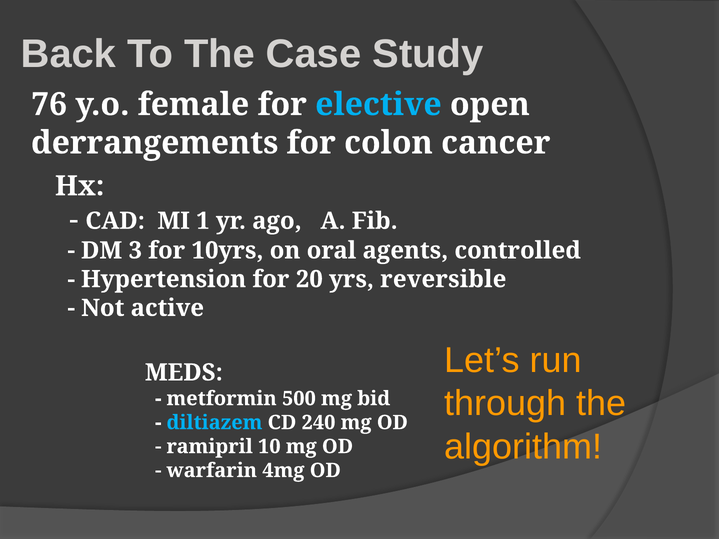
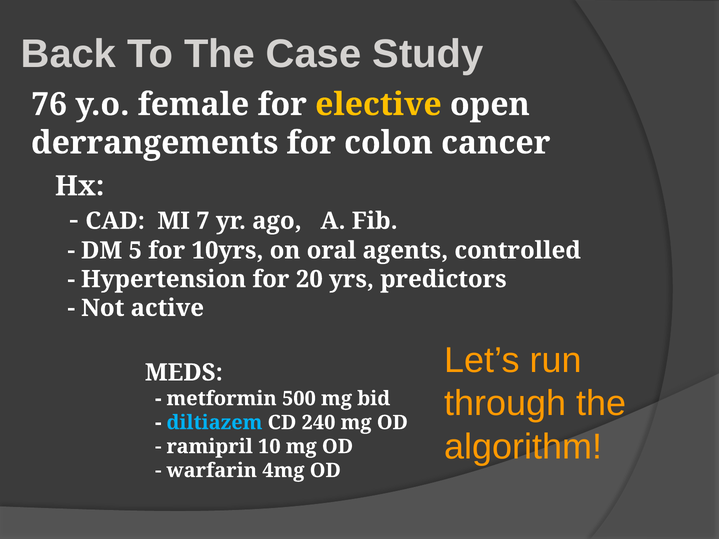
elective colour: light blue -> yellow (378, 105)
1: 1 -> 7 (203, 221)
3: 3 -> 5 (135, 251)
reversible: reversible -> predictors (443, 279)
